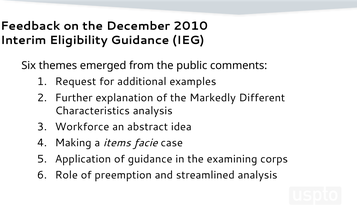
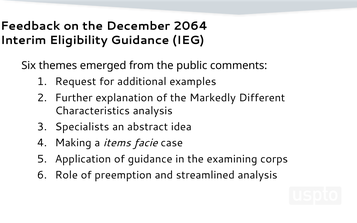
2010: 2010 -> 2064 (191, 26)
Workforce: Workforce -> Specialists (82, 127)
